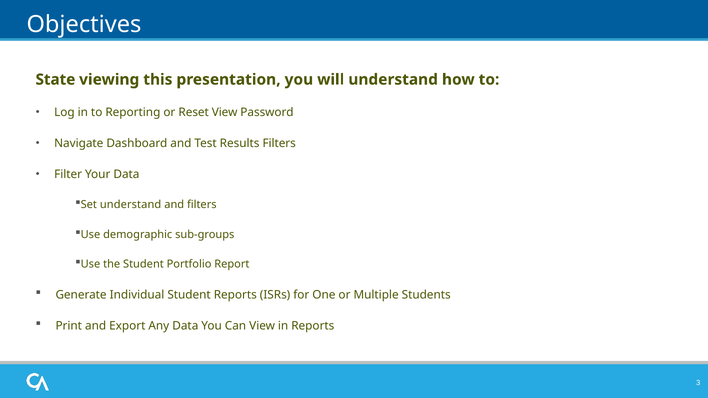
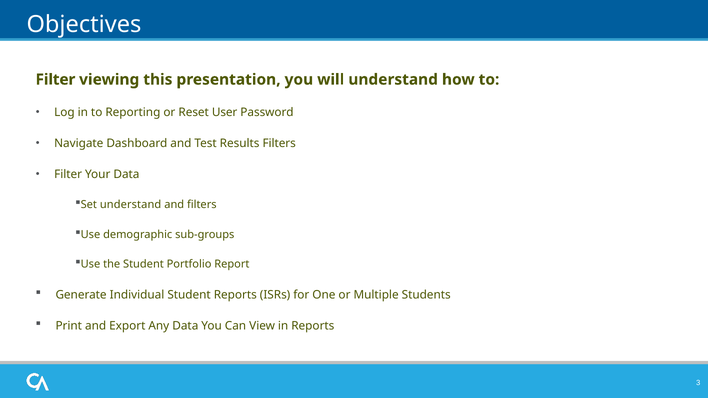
State: State -> Filter (55, 80)
Reset View: View -> User (225, 113)
